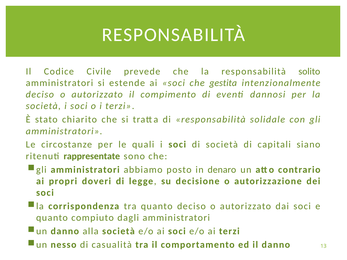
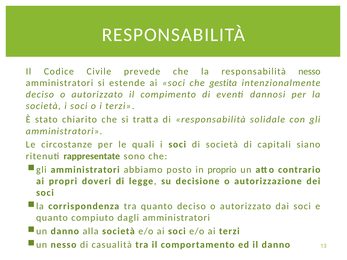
responsabilità solito: solito -> nesso (309, 71)
denaro: denaro -> proprio (222, 170)
